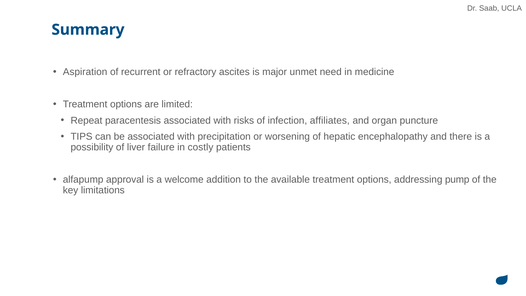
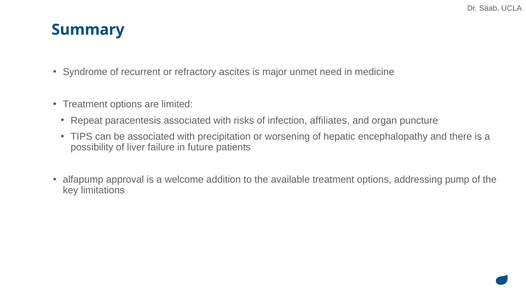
Aspiration: Aspiration -> Syndrome (85, 72)
costly: costly -> future (201, 147)
